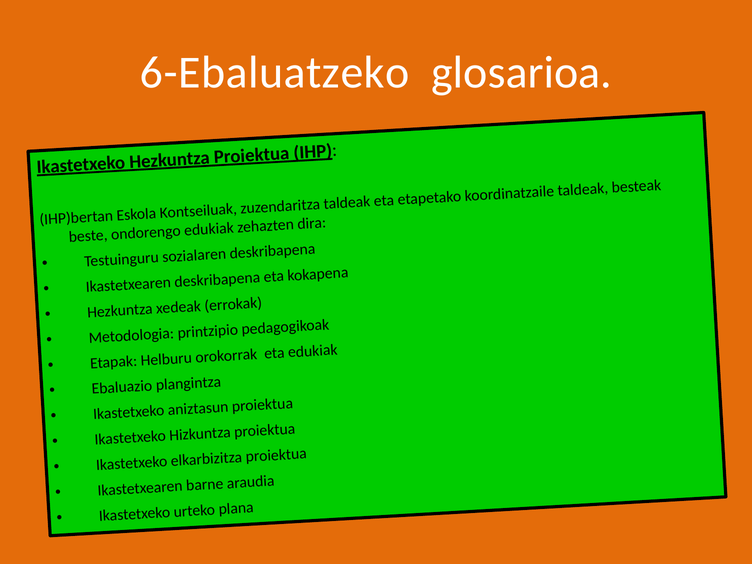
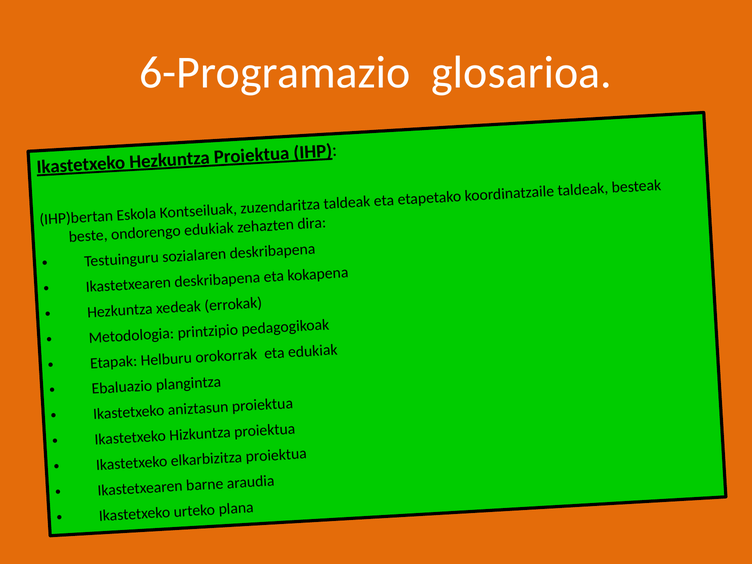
6-Ebaluatzeko: 6-Ebaluatzeko -> 6-Programazio (275, 73)
